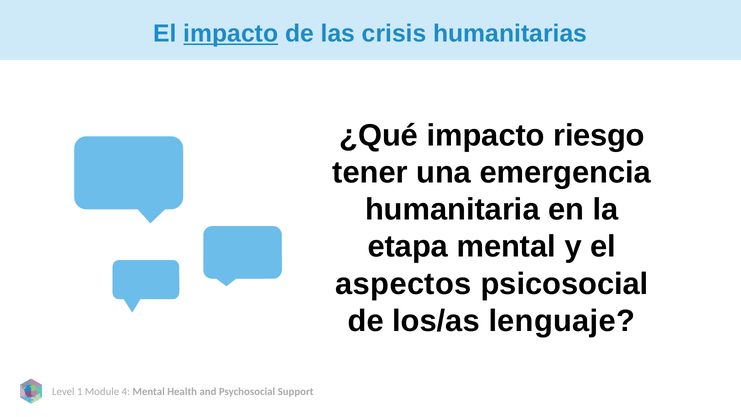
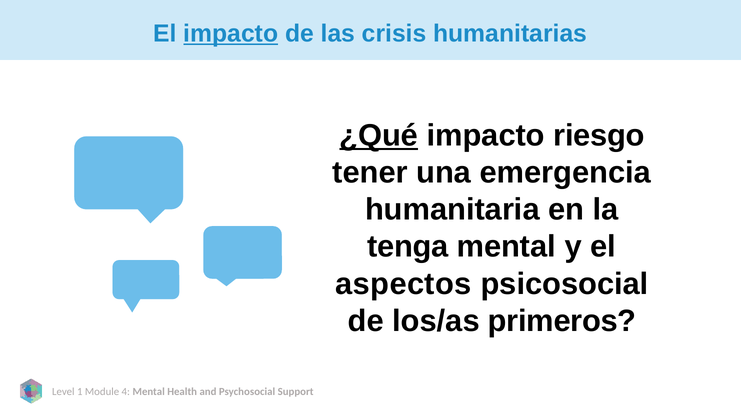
¿Qué underline: none -> present (379, 136)
etapa: etapa -> tenga (408, 247)
lenguaje: lenguaje -> primeros (562, 321)
